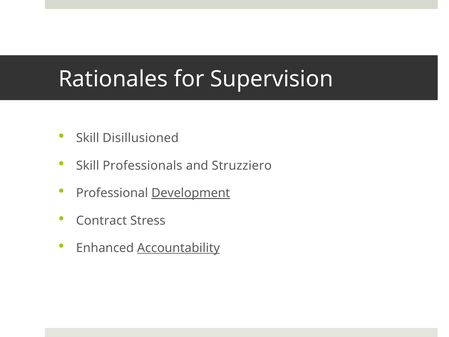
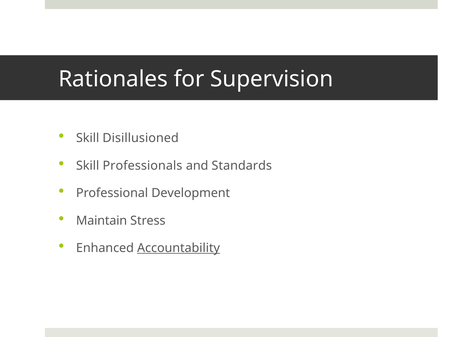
Struzziero: Struzziero -> Standards (242, 166)
Development underline: present -> none (191, 193)
Contract: Contract -> Maintain (102, 220)
